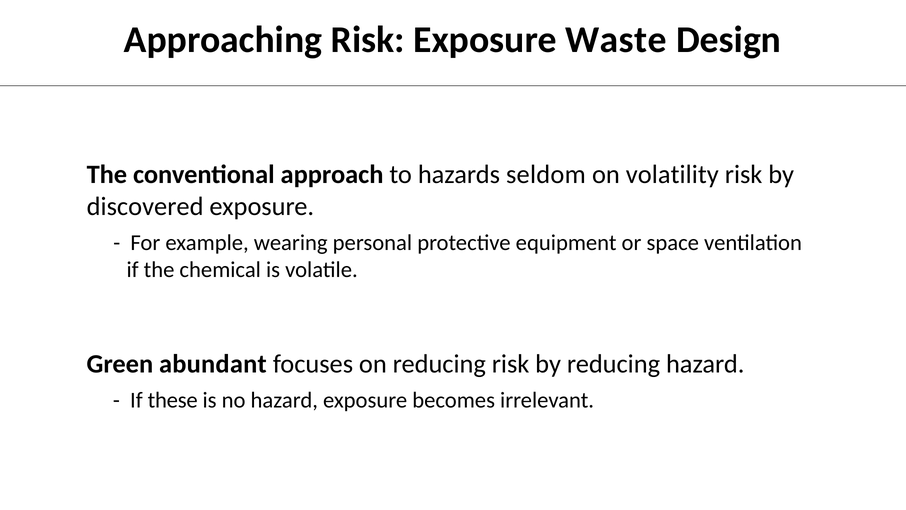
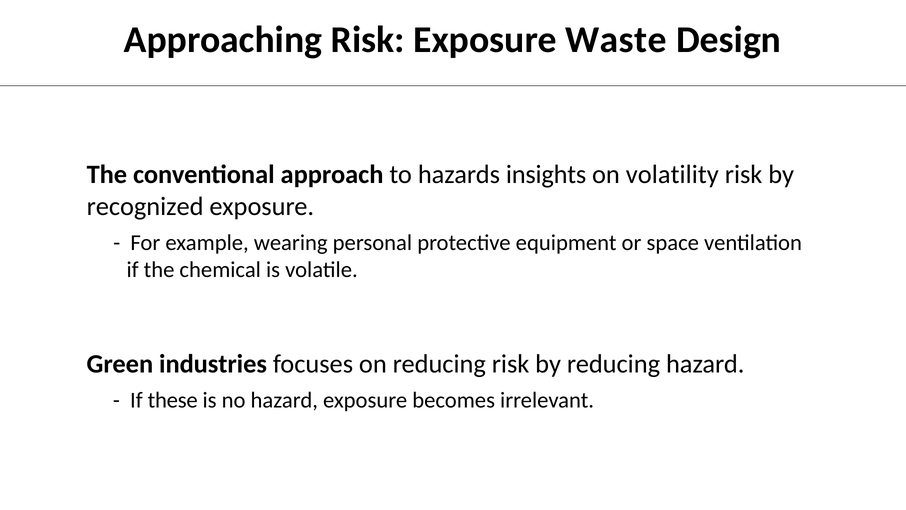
seldom: seldom -> insights (546, 175)
discovered: discovered -> recognized (145, 206)
abundant: abundant -> industries (213, 364)
